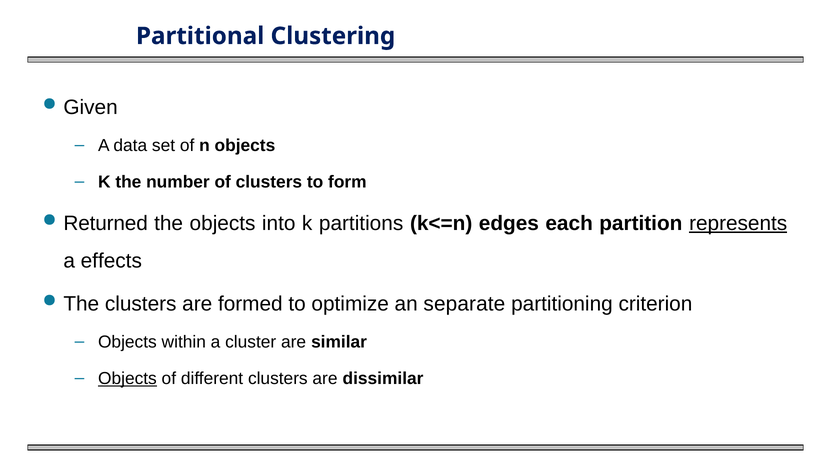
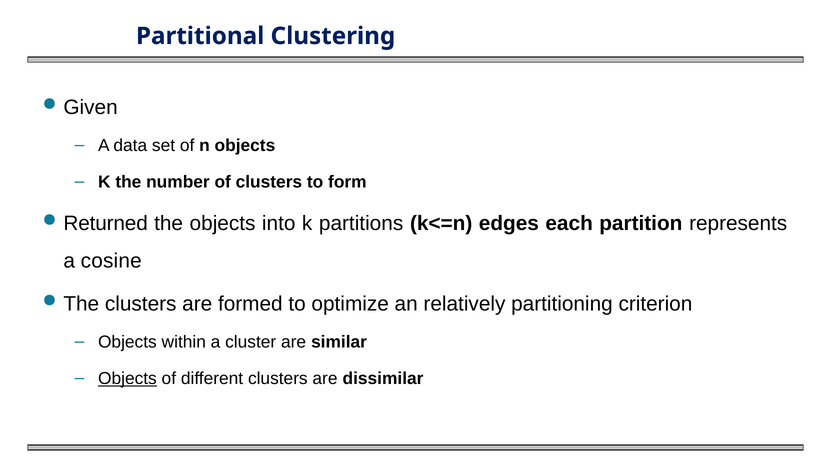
represents underline: present -> none (738, 223)
effects: effects -> cosine (111, 260)
separate: separate -> relatively (464, 303)
